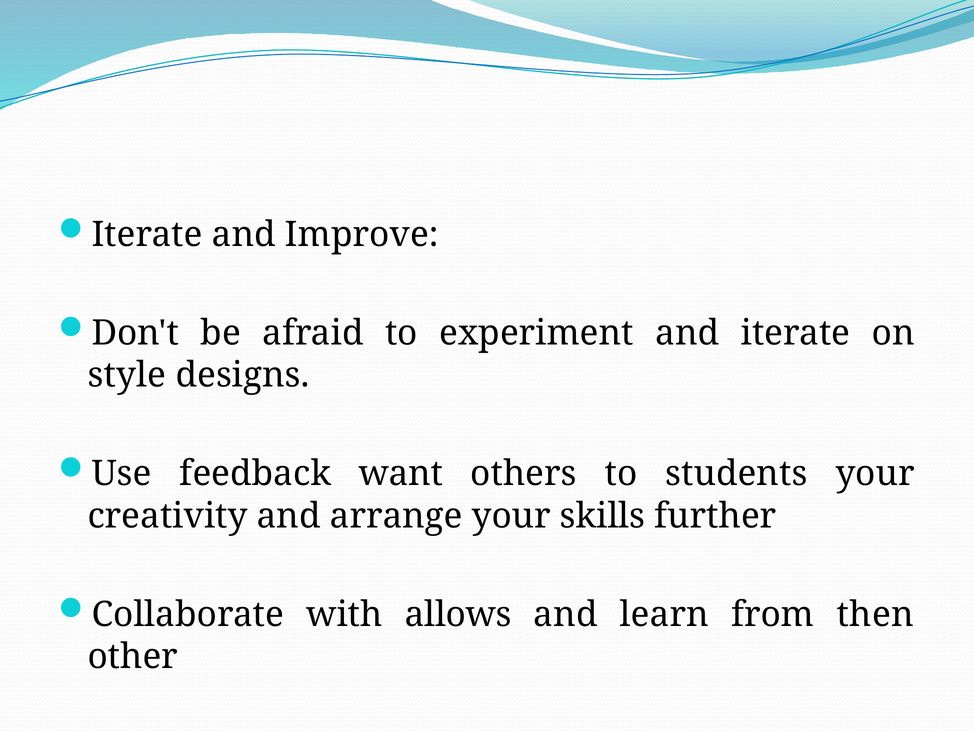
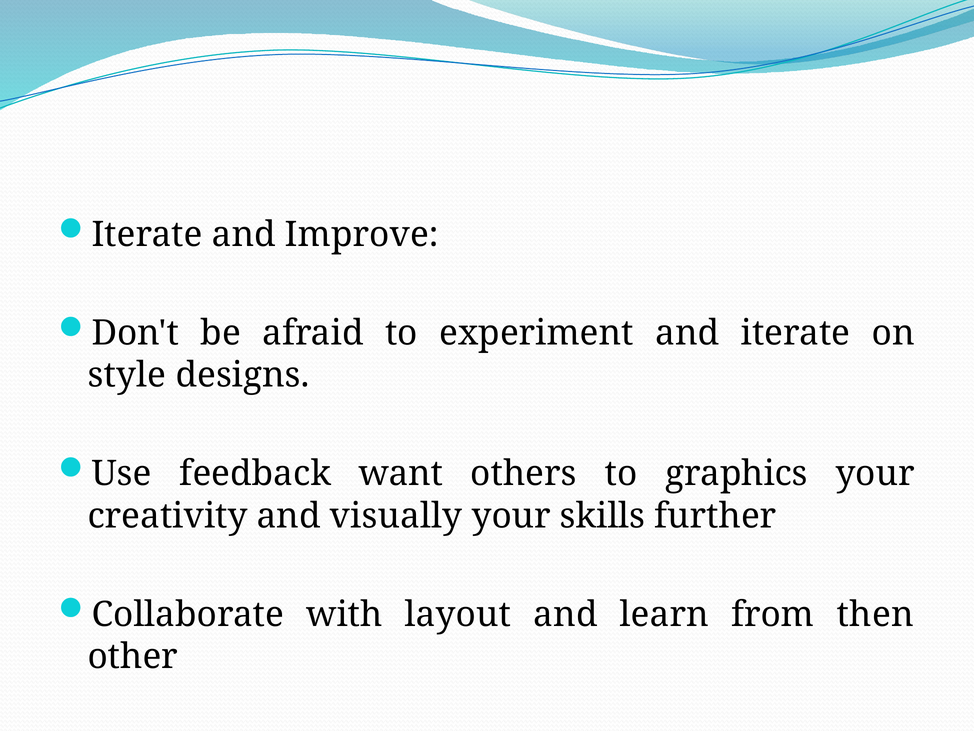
students: students -> graphics (737, 473)
arrange: arrange -> visually (396, 516)
allows: allows -> layout (458, 614)
